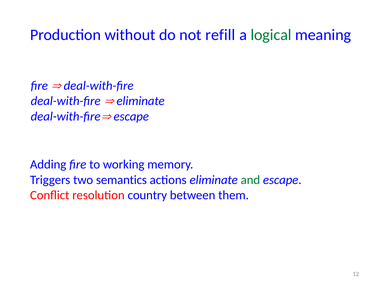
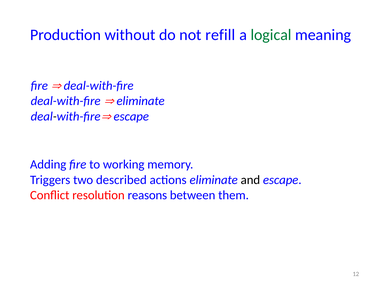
semantics: semantics -> described (121, 180)
and colour: green -> black (250, 180)
country: country -> reasons (147, 195)
